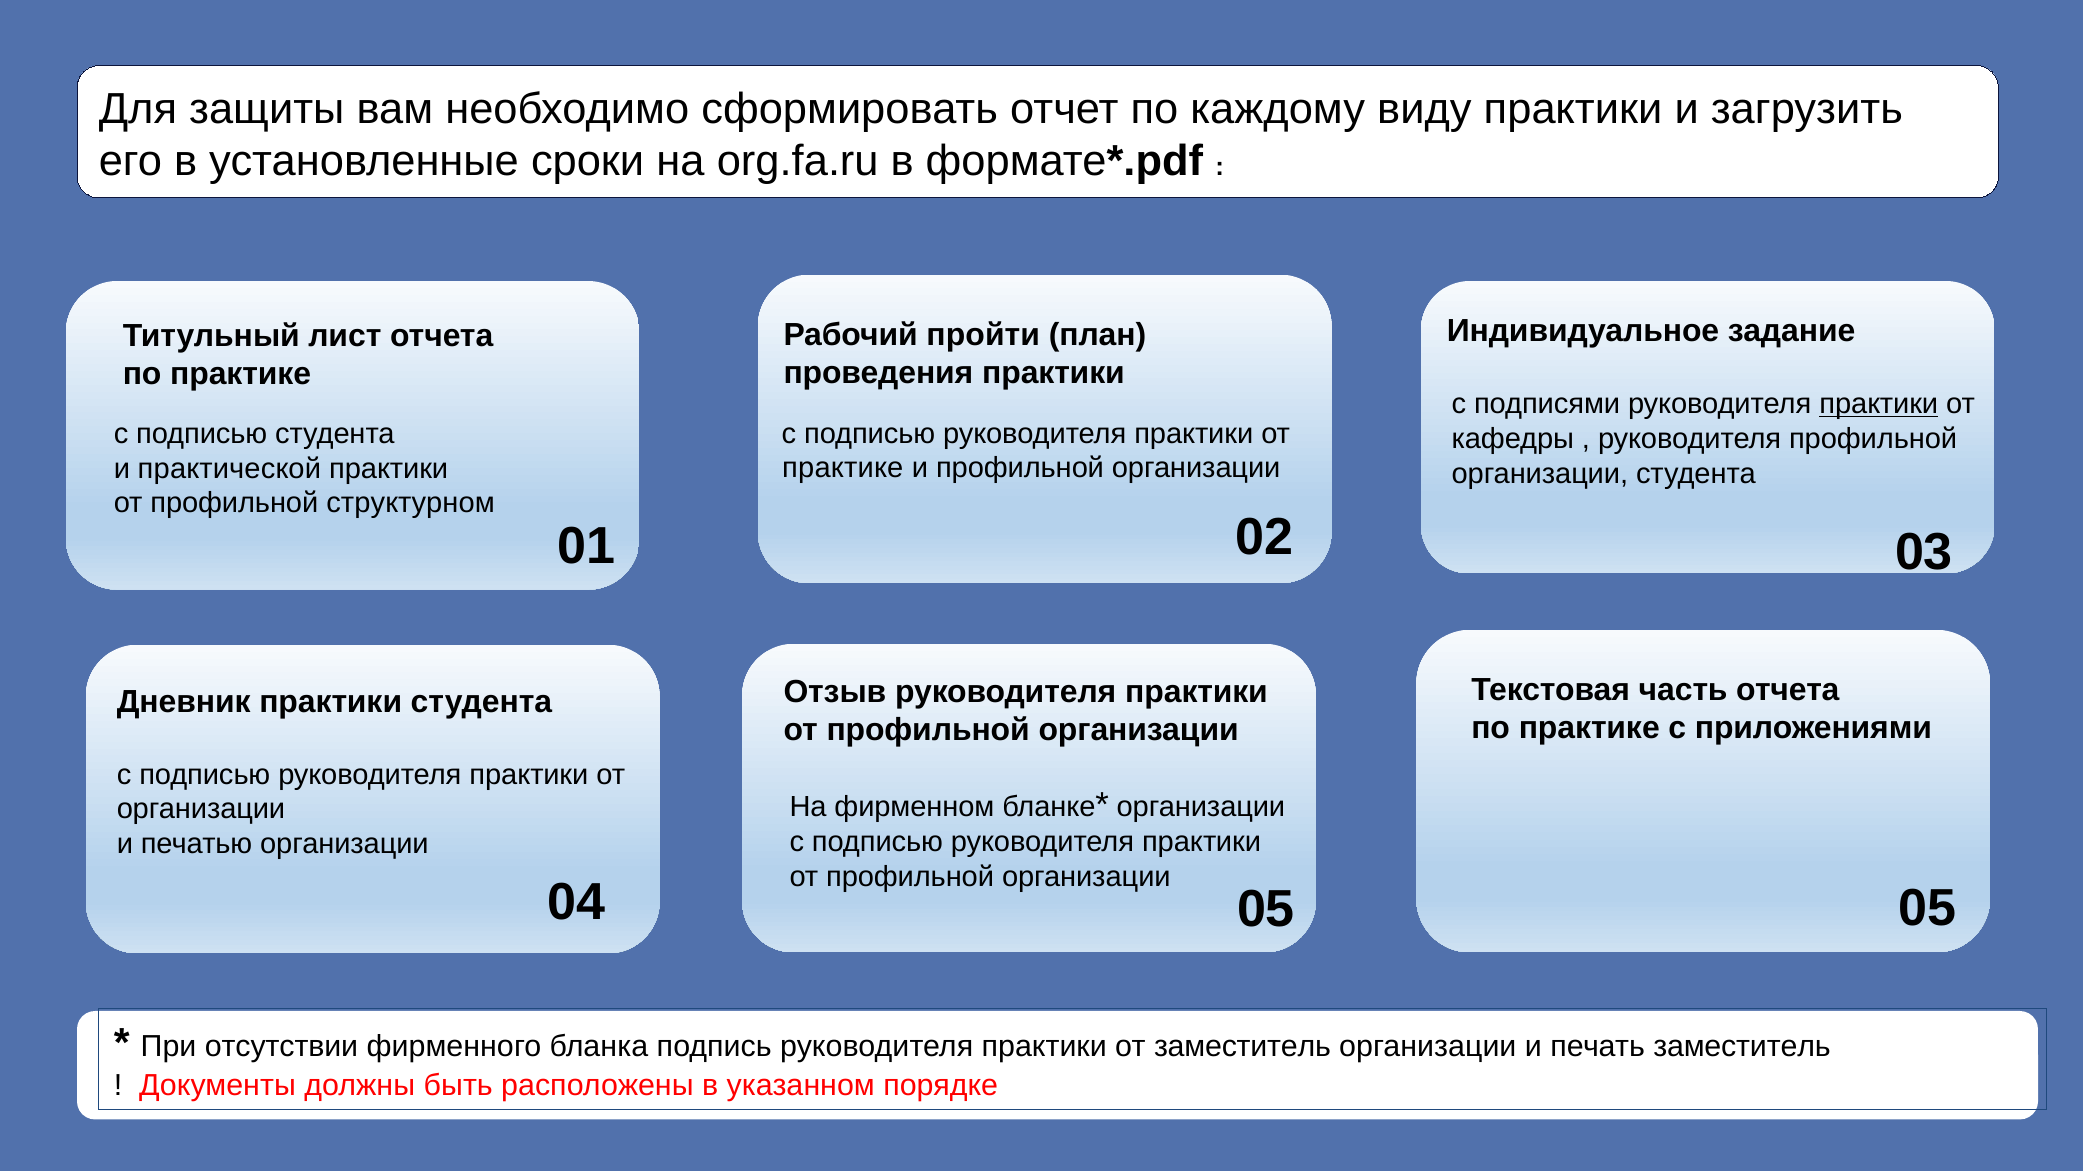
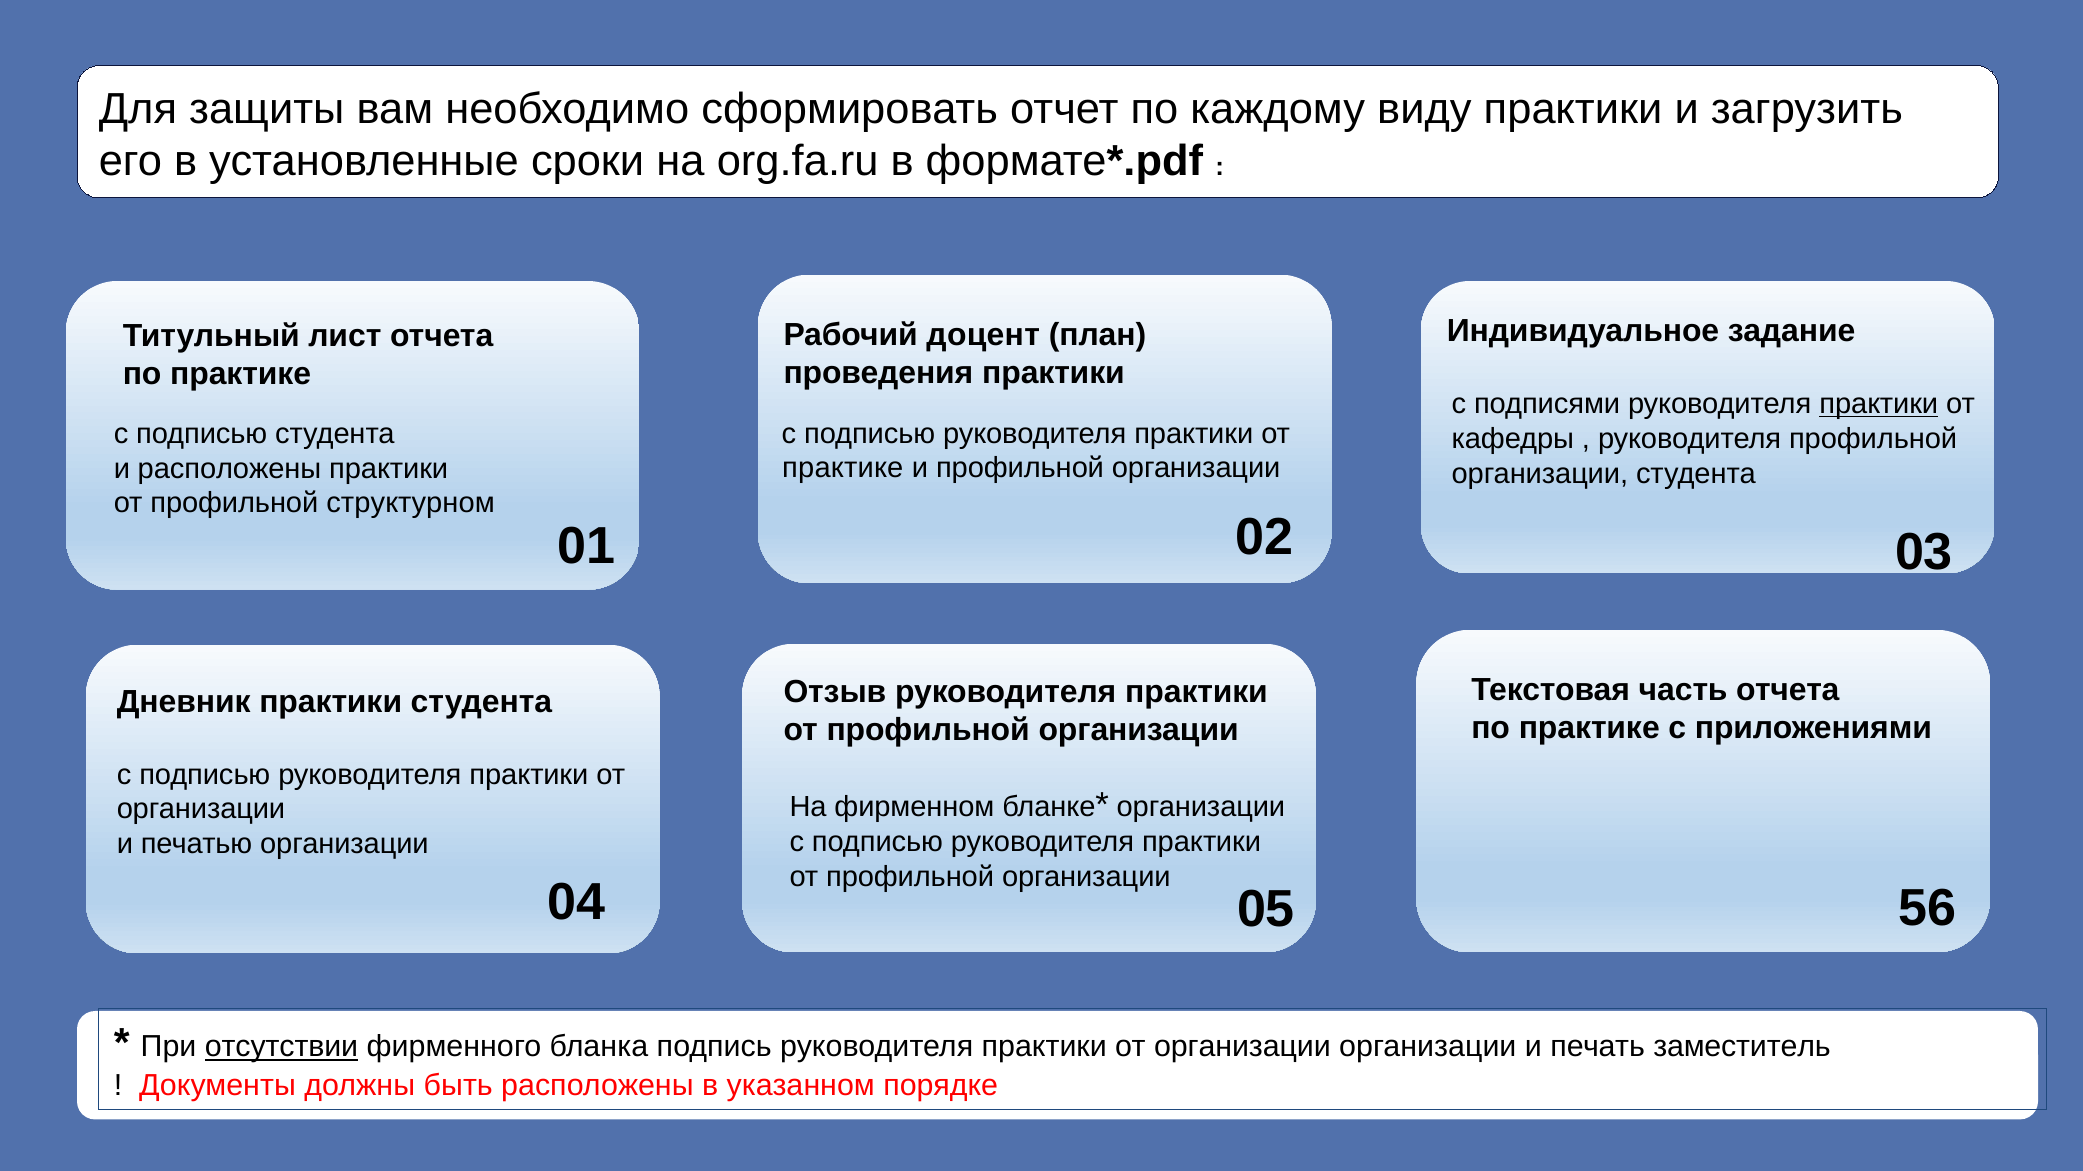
пройти: пройти -> доцент (983, 335)
и практической: практической -> расположены (230, 469)
05 05: 05 -> 56 (1928, 909)
отсутствии underline: none -> present (282, 1047)
заместитель: заместитель -> организации (1242, 1047)
